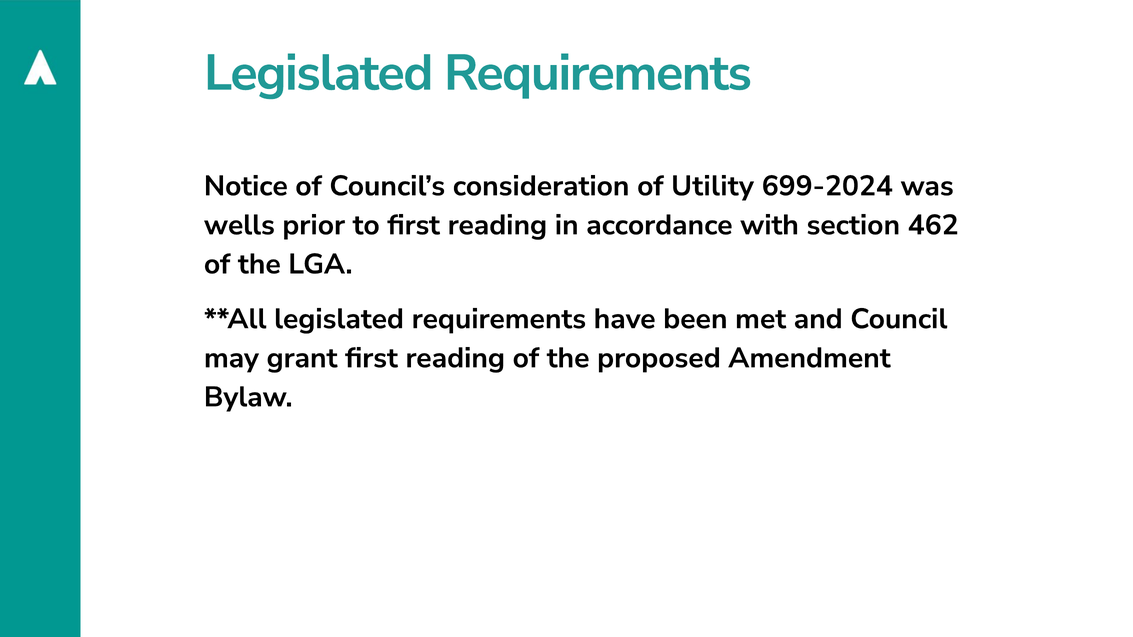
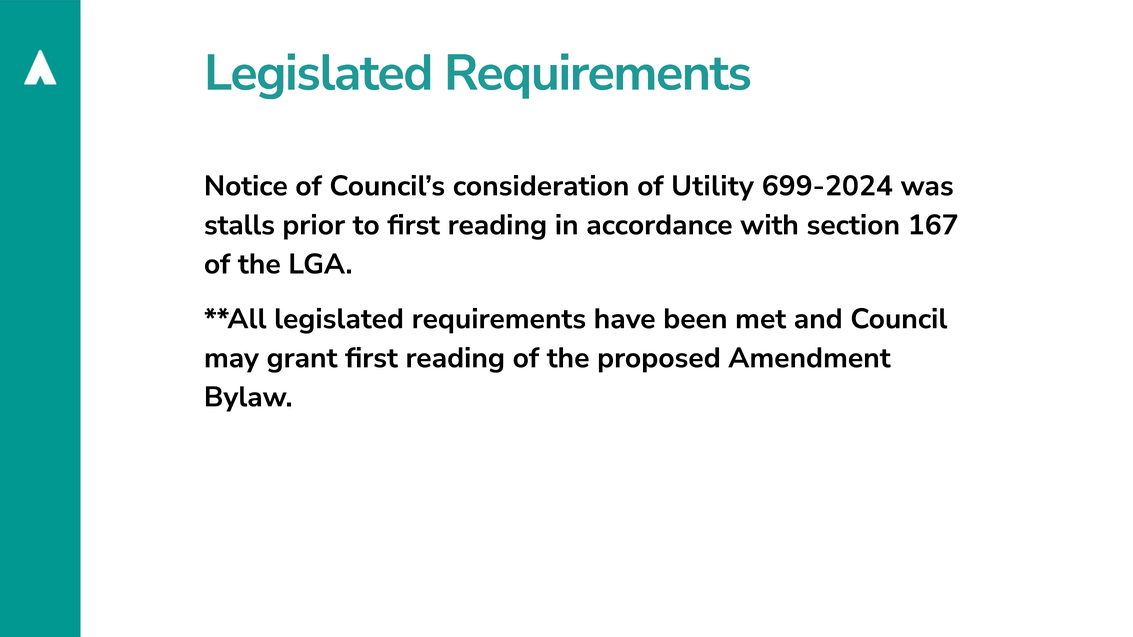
wells: wells -> stalls (239, 225)
462: 462 -> 167 (933, 225)
